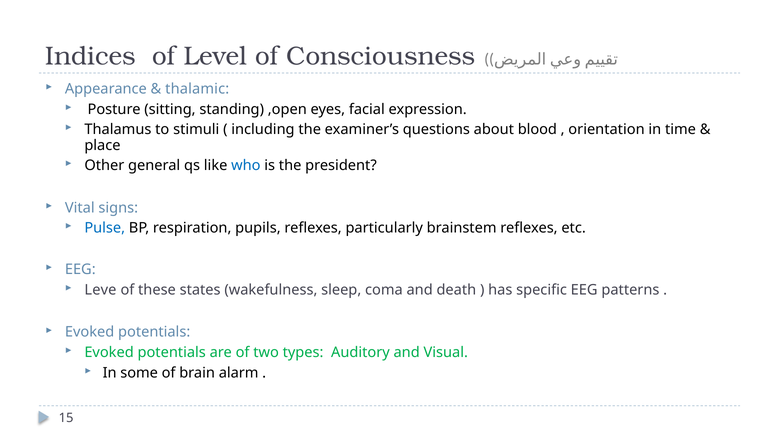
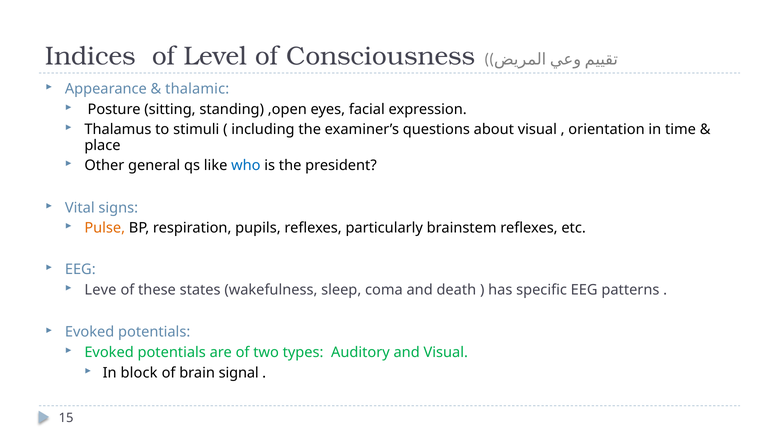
about blood: blood -> visual (537, 130)
Pulse colour: blue -> orange (105, 228)
some: some -> block (139, 373)
alarm: alarm -> signal (239, 373)
